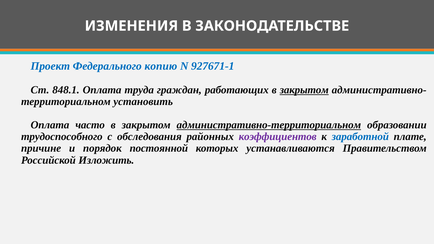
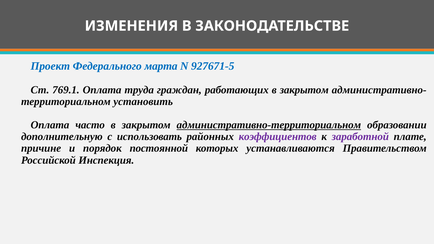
копию: копию -> марта (161, 66)
927671-1: 927671-1 -> 927671-5 (213, 66)
848.1: 848.1 -> 769.1 (66, 90)
закрытом underline: present -> none (304, 90)
трудоспособного: трудоспособного -> дополнительную (62, 137)
обследования: обследования -> использовать (149, 137)
заработной colour: blue -> purple (360, 137)
Изложить: Изложить -> Инспекция (106, 160)
